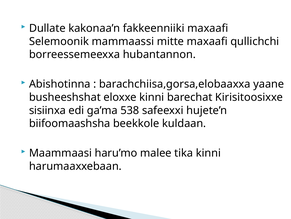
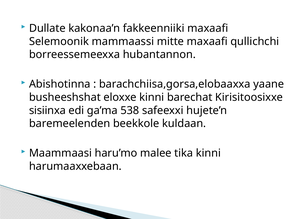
biifoomaashsha: biifoomaashsha -> baremeelenden (70, 123)
